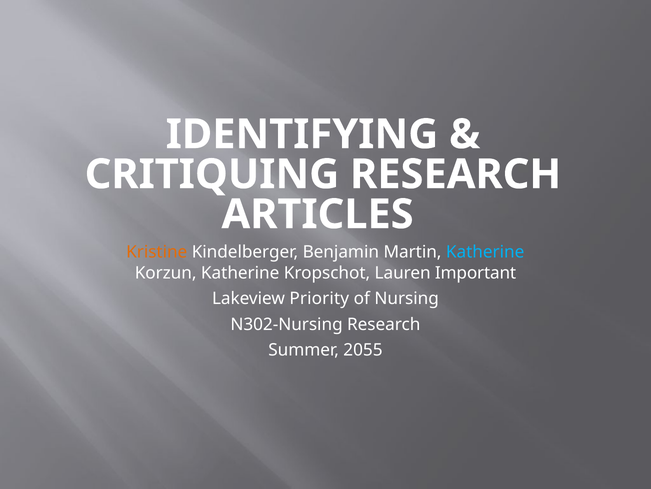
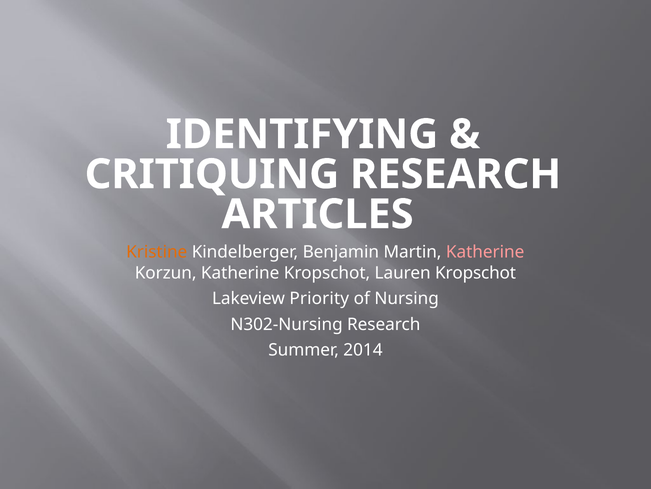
Katherine colour: light blue -> pink (485, 252)
Lauren Important: Important -> Kropschot (476, 273)
2055: 2055 -> 2014 (363, 350)
